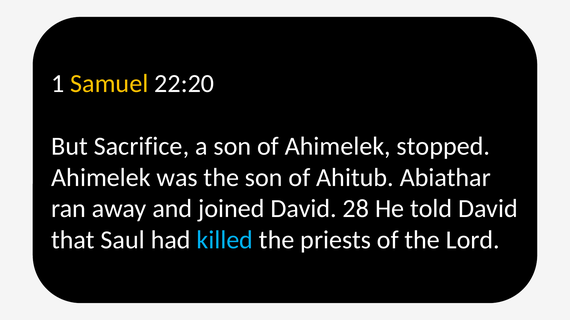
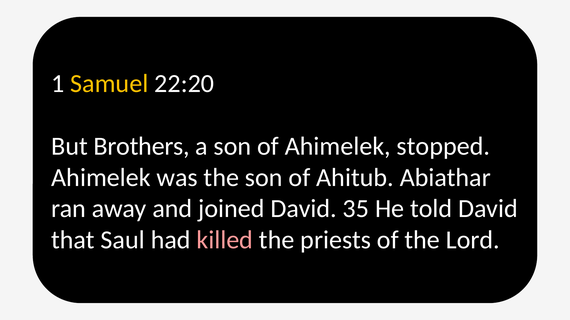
Sacrifice: Sacrifice -> Brothers (142, 146)
28: 28 -> 35 (356, 209)
killed colour: light blue -> pink (225, 240)
